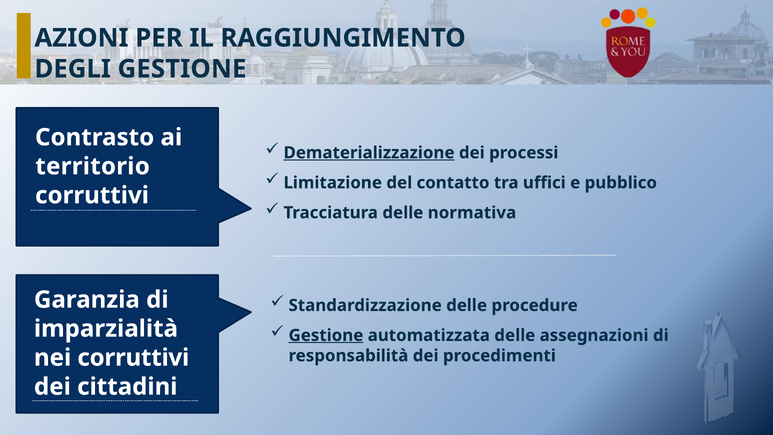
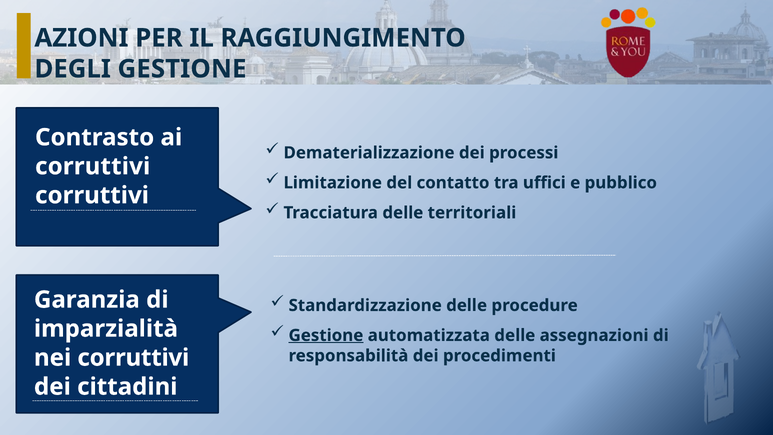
Dematerializzazione underline: present -> none (369, 153)
territorio: territorio -> corruttivi (93, 166)
normativa: normativa -> territoriali (472, 213)
